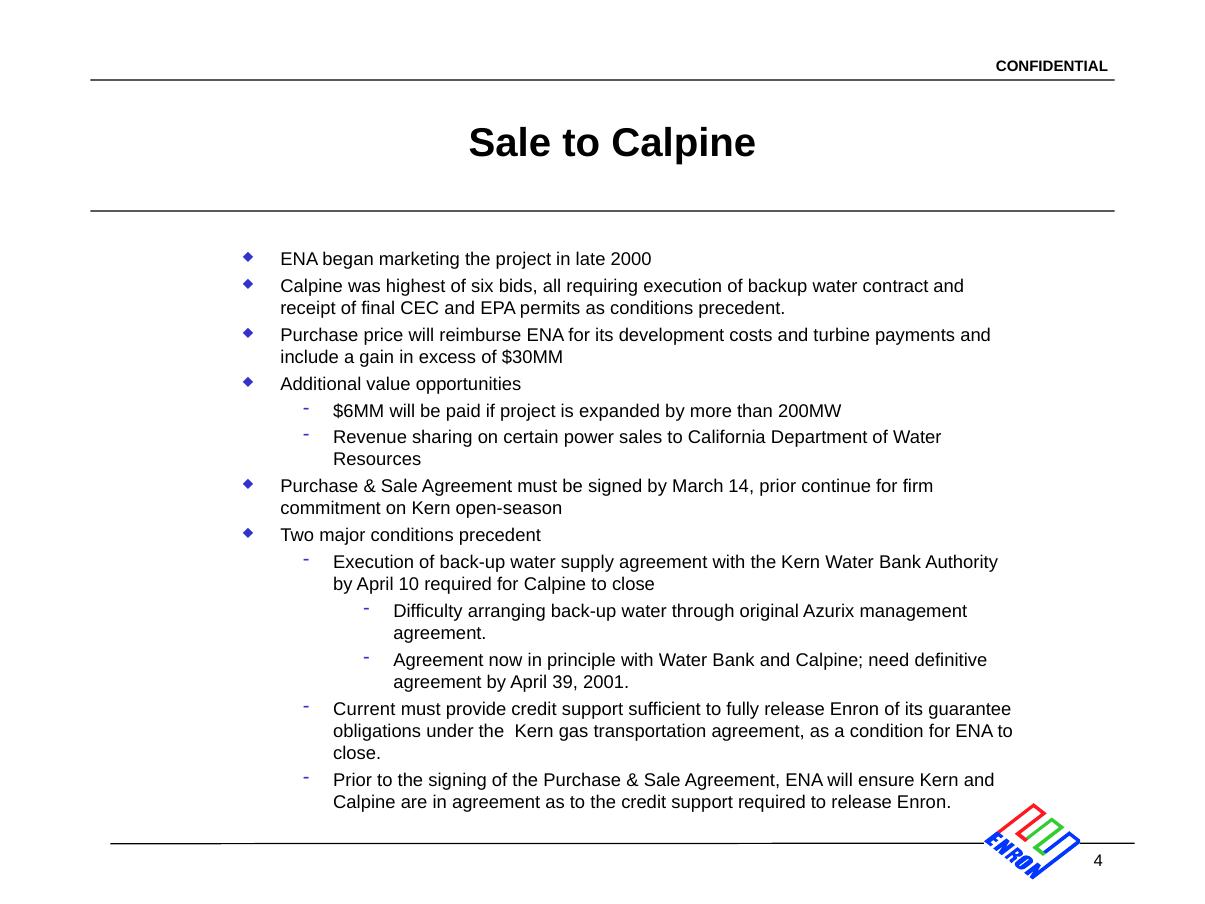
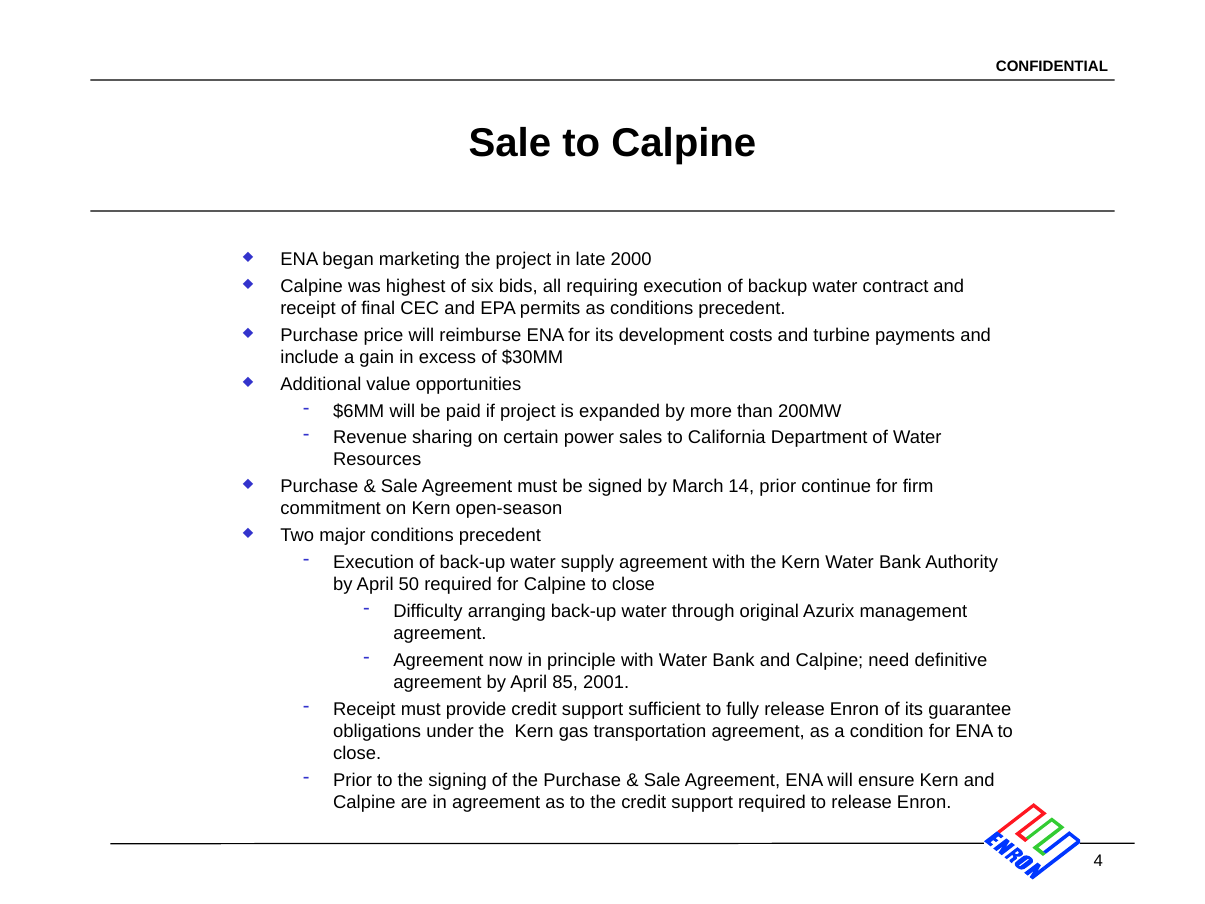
10: 10 -> 50 (409, 584)
39: 39 -> 85 (565, 682)
Current: Current -> Receipt (364, 709)
